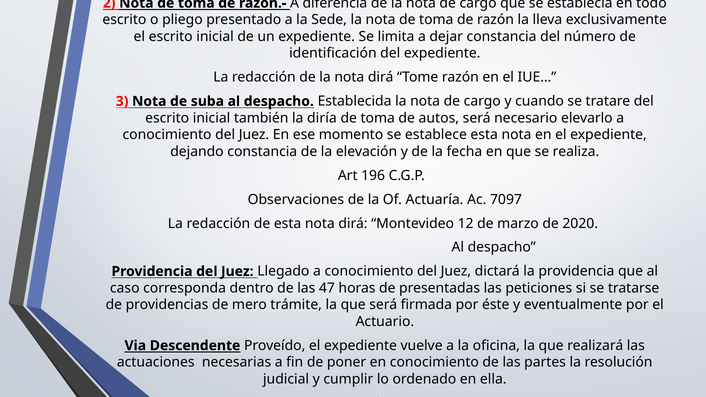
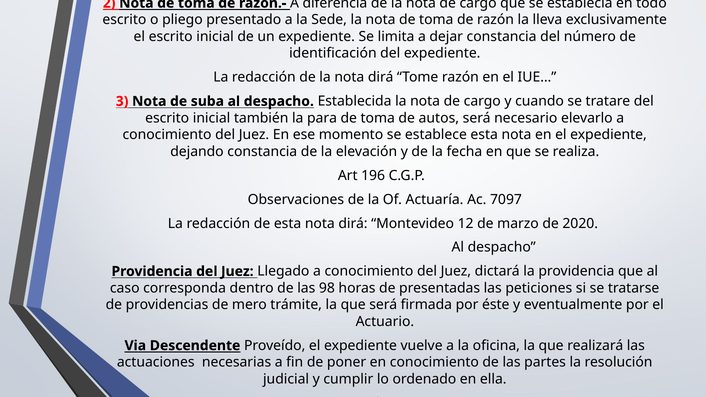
diría: diría -> para (322, 118)
47: 47 -> 98 (327, 288)
